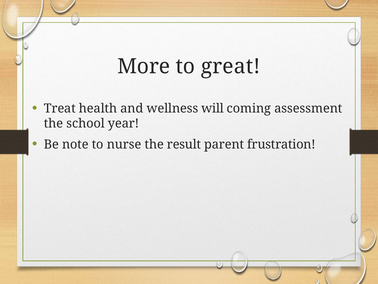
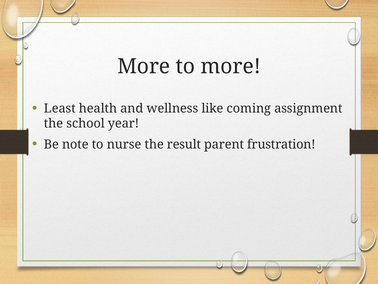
to great: great -> more (231, 66)
Treat: Treat -> Least (60, 108)
will: will -> like (213, 108)
assessment: assessment -> assignment (308, 108)
